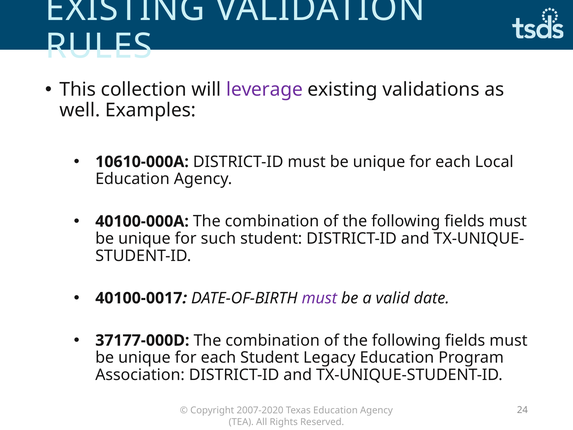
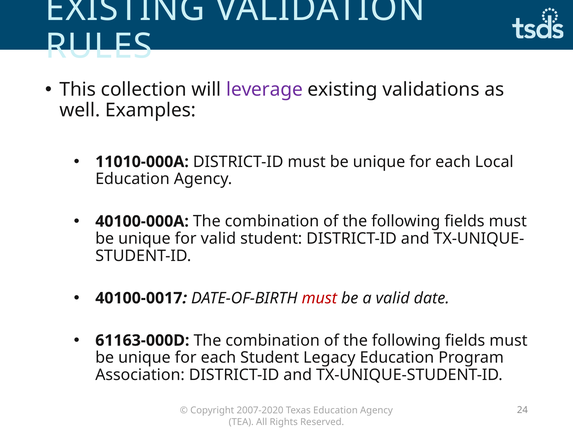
10610-000A: 10610-000A -> 11010-000A (142, 162)
for such: such -> valid (218, 238)
must colour: purple -> red (319, 298)
37177-000D: 37177-000D -> 61163-000D (142, 340)
